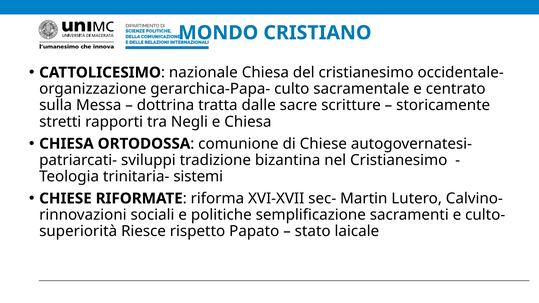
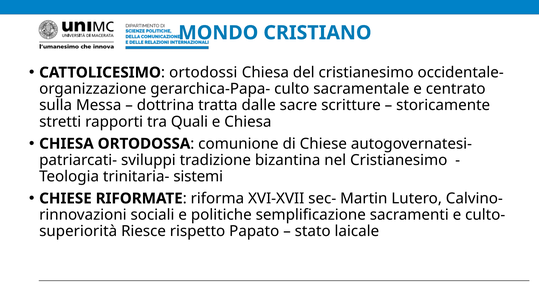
nazionale: nazionale -> ortodossi (203, 73)
Negli: Negli -> Quali (189, 122)
